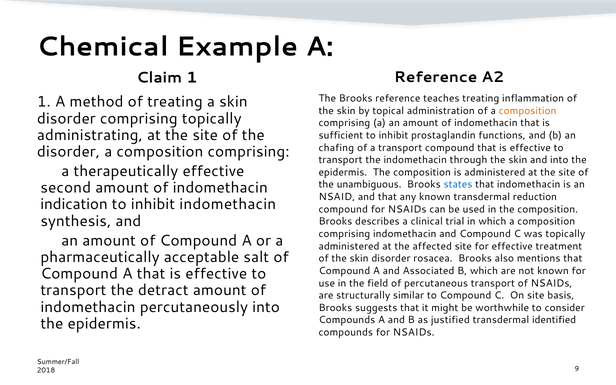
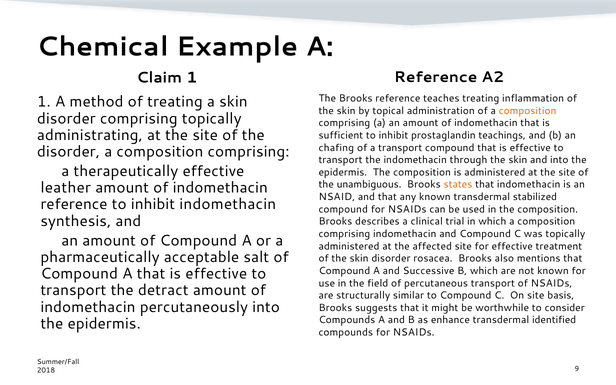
functions: functions -> teachings (502, 135)
states colour: blue -> orange (458, 185)
second: second -> leather (66, 188)
reduction: reduction -> stabilized (535, 197)
indication: indication -> reference (74, 204)
Associated: Associated -> Successive (429, 271)
justified: justified -> enhance (450, 320)
